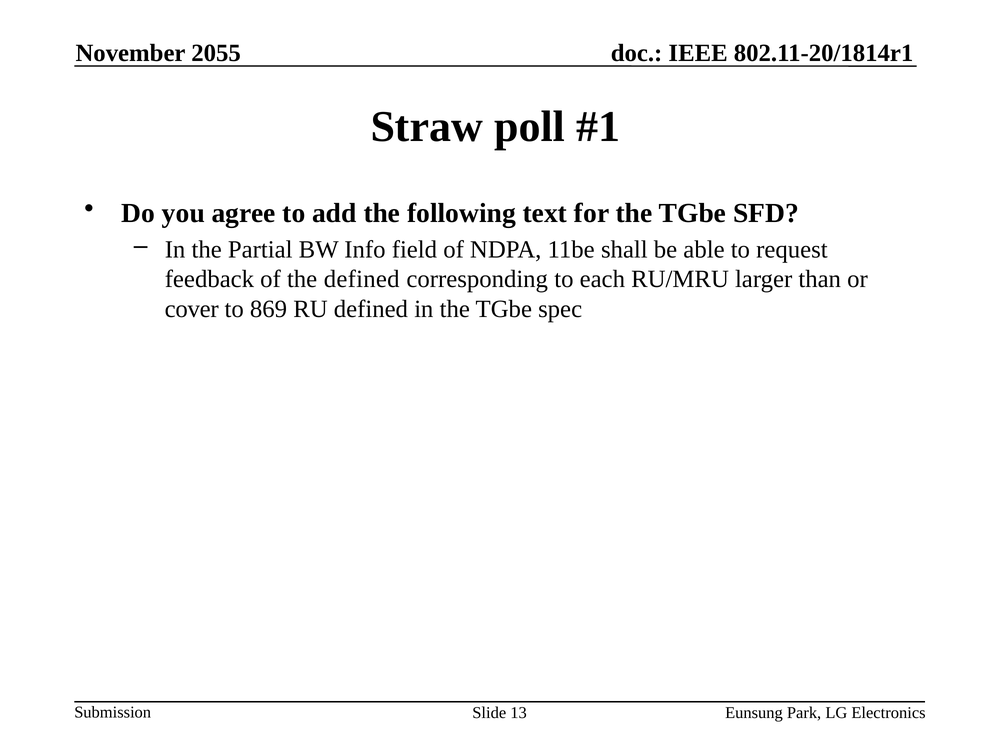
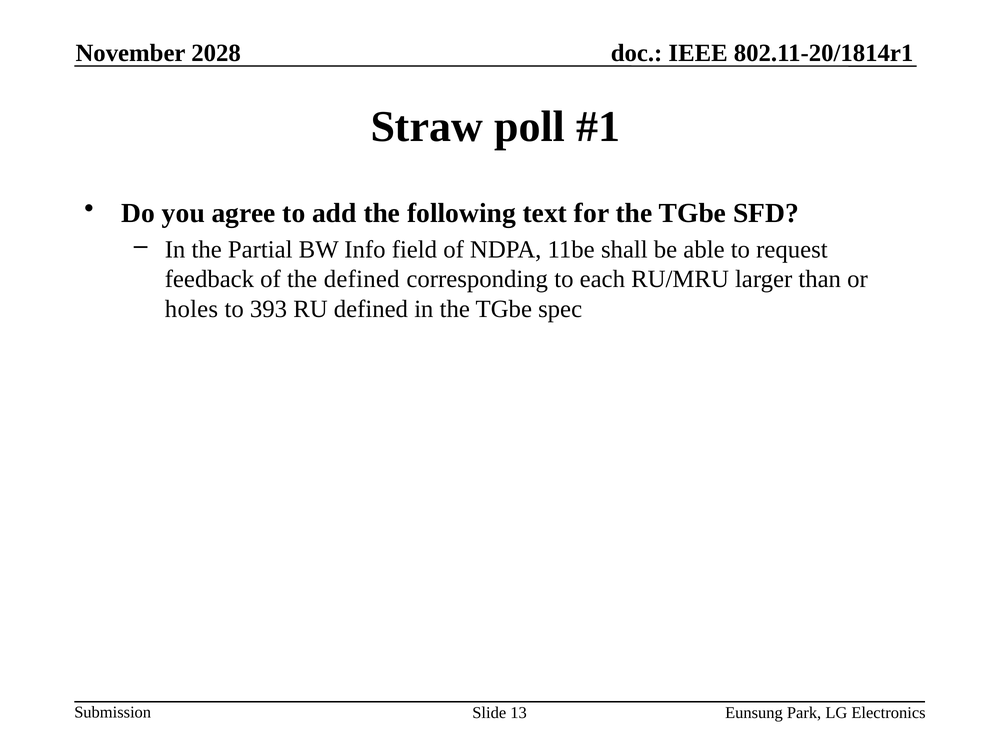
2055: 2055 -> 2028 (216, 53)
cover: cover -> holes (191, 309)
869: 869 -> 393 (268, 309)
